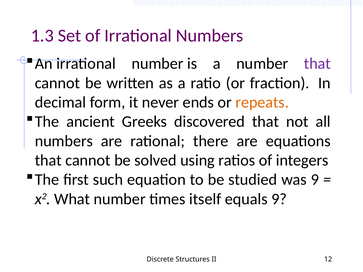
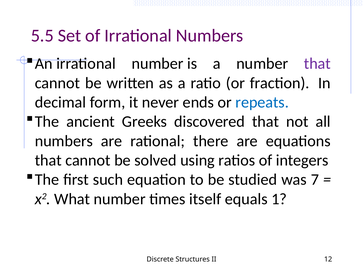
1.3: 1.3 -> 5.5 (42, 36)
repeats colour: orange -> blue (262, 102)
was 9: 9 -> 7 (315, 180)
equals 9: 9 -> 1 (279, 199)
